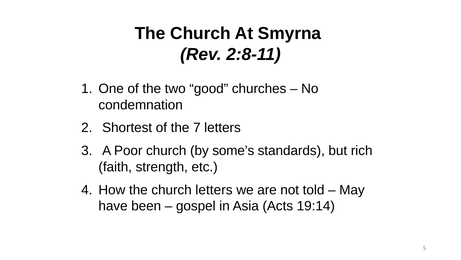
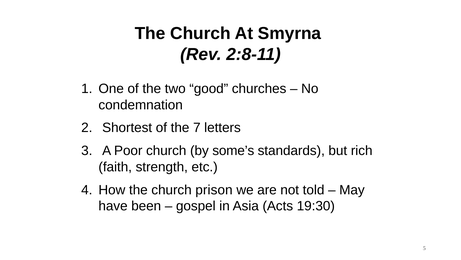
church letters: letters -> prison (214, 189)
19:14: 19:14 -> 19:30 (316, 206)
